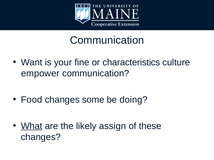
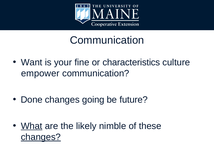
Food: Food -> Done (32, 100)
some: some -> going (93, 100)
doing: doing -> future (134, 100)
assign: assign -> nimble (113, 126)
changes underline: none -> present (41, 137)
